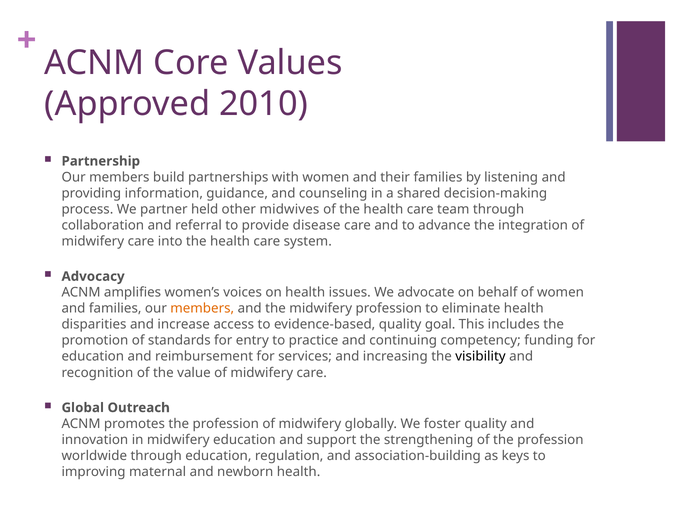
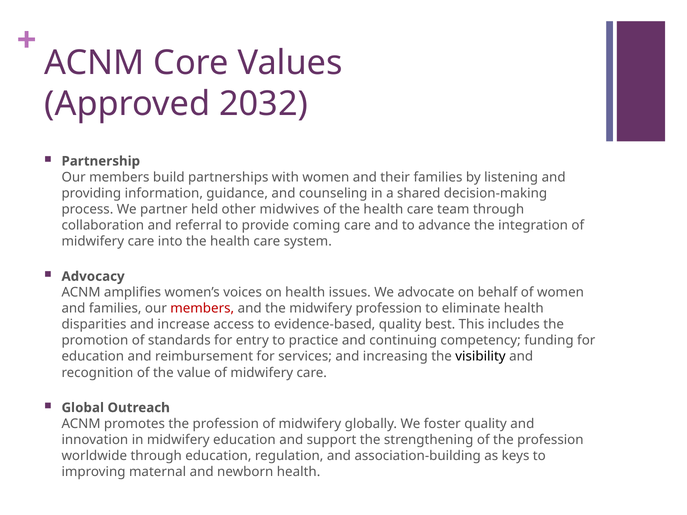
2010: 2010 -> 2032 (264, 104)
disease: disease -> coming (317, 225)
members colour: orange -> red (202, 309)
goal: goal -> best (440, 325)
